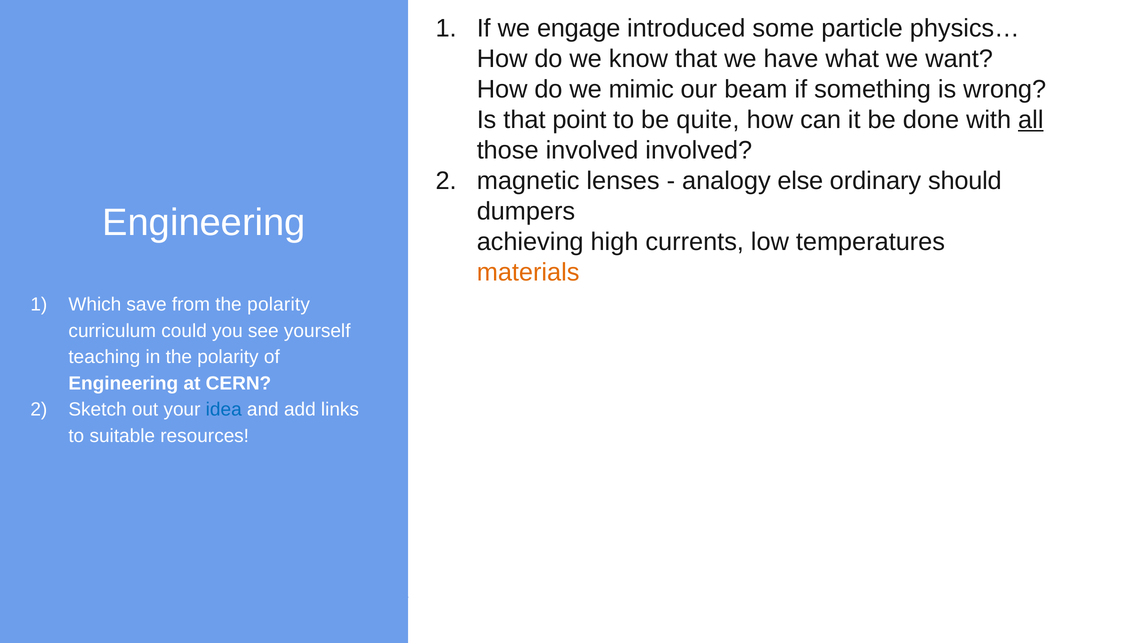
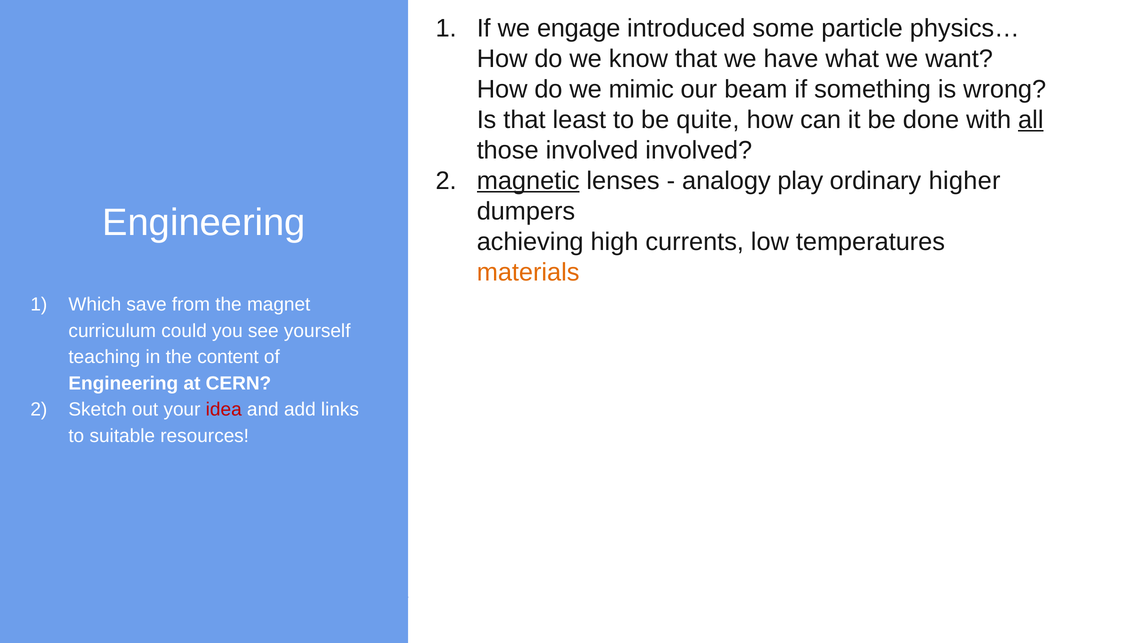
point: point -> least (579, 120)
magnetic underline: none -> present (528, 181)
else: else -> play (800, 181)
should: should -> higher (965, 181)
from the polarity: polarity -> magnet (279, 304)
in the polarity: polarity -> content (228, 357)
idea colour: blue -> red (224, 410)
